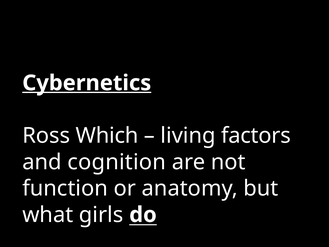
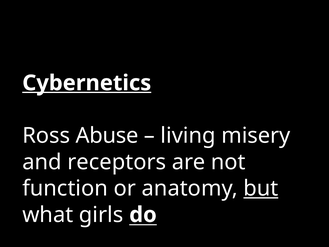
Which: Which -> Abuse (107, 136)
factors: factors -> misery (256, 136)
cognition: cognition -> receptors (117, 162)
but underline: none -> present (261, 188)
